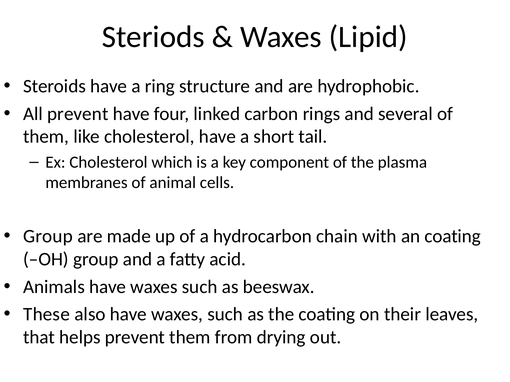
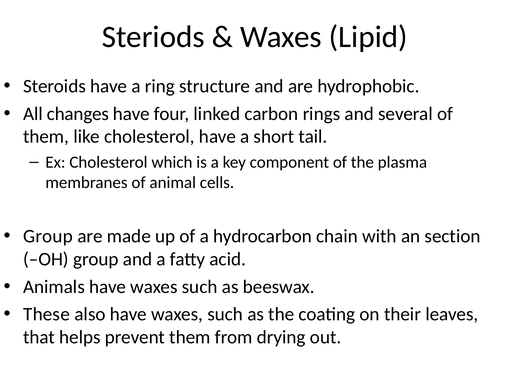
All prevent: prevent -> changes (78, 114)
an coating: coating -> section (453, 237)
